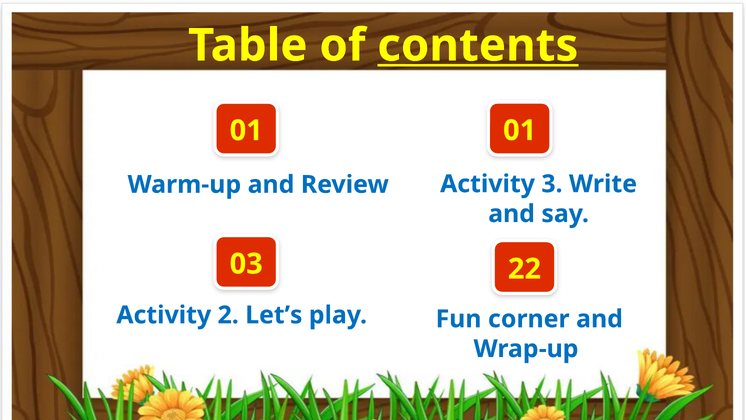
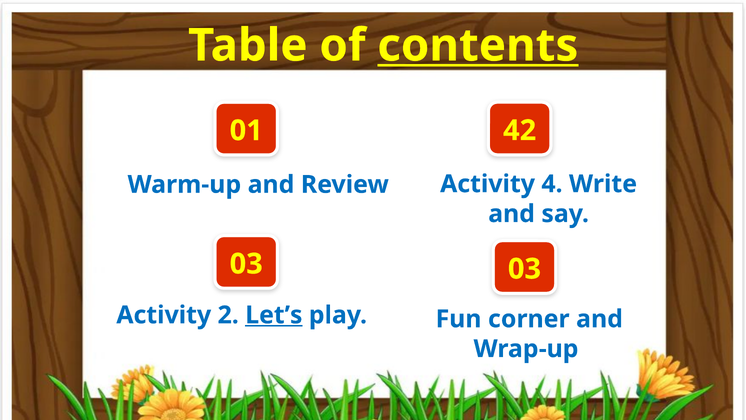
01 01: 01 -> 42 (520, 130)
3: 3 -> 4 (552, 184)
03 22: 22 -> 03 (524, 269)
Let’s underline: none -> present (274, 315)
